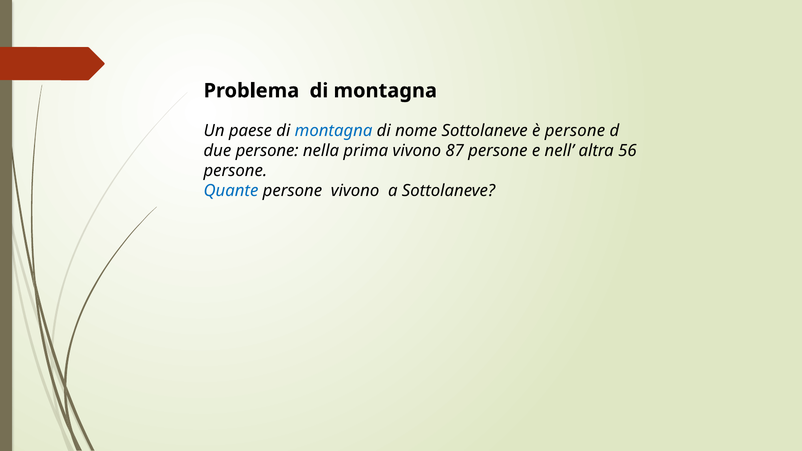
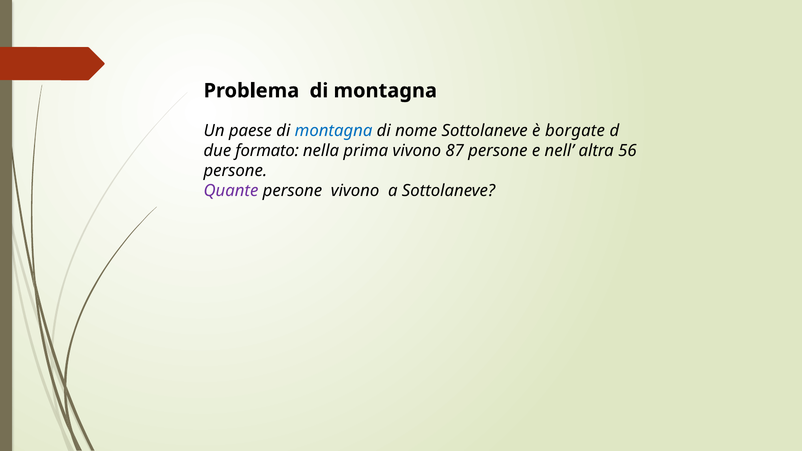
è persone: persone -> borgate (575, 131)
due persone: persone -> formato (267, 151)
Quante colour: blue -> purple (231, 191)
